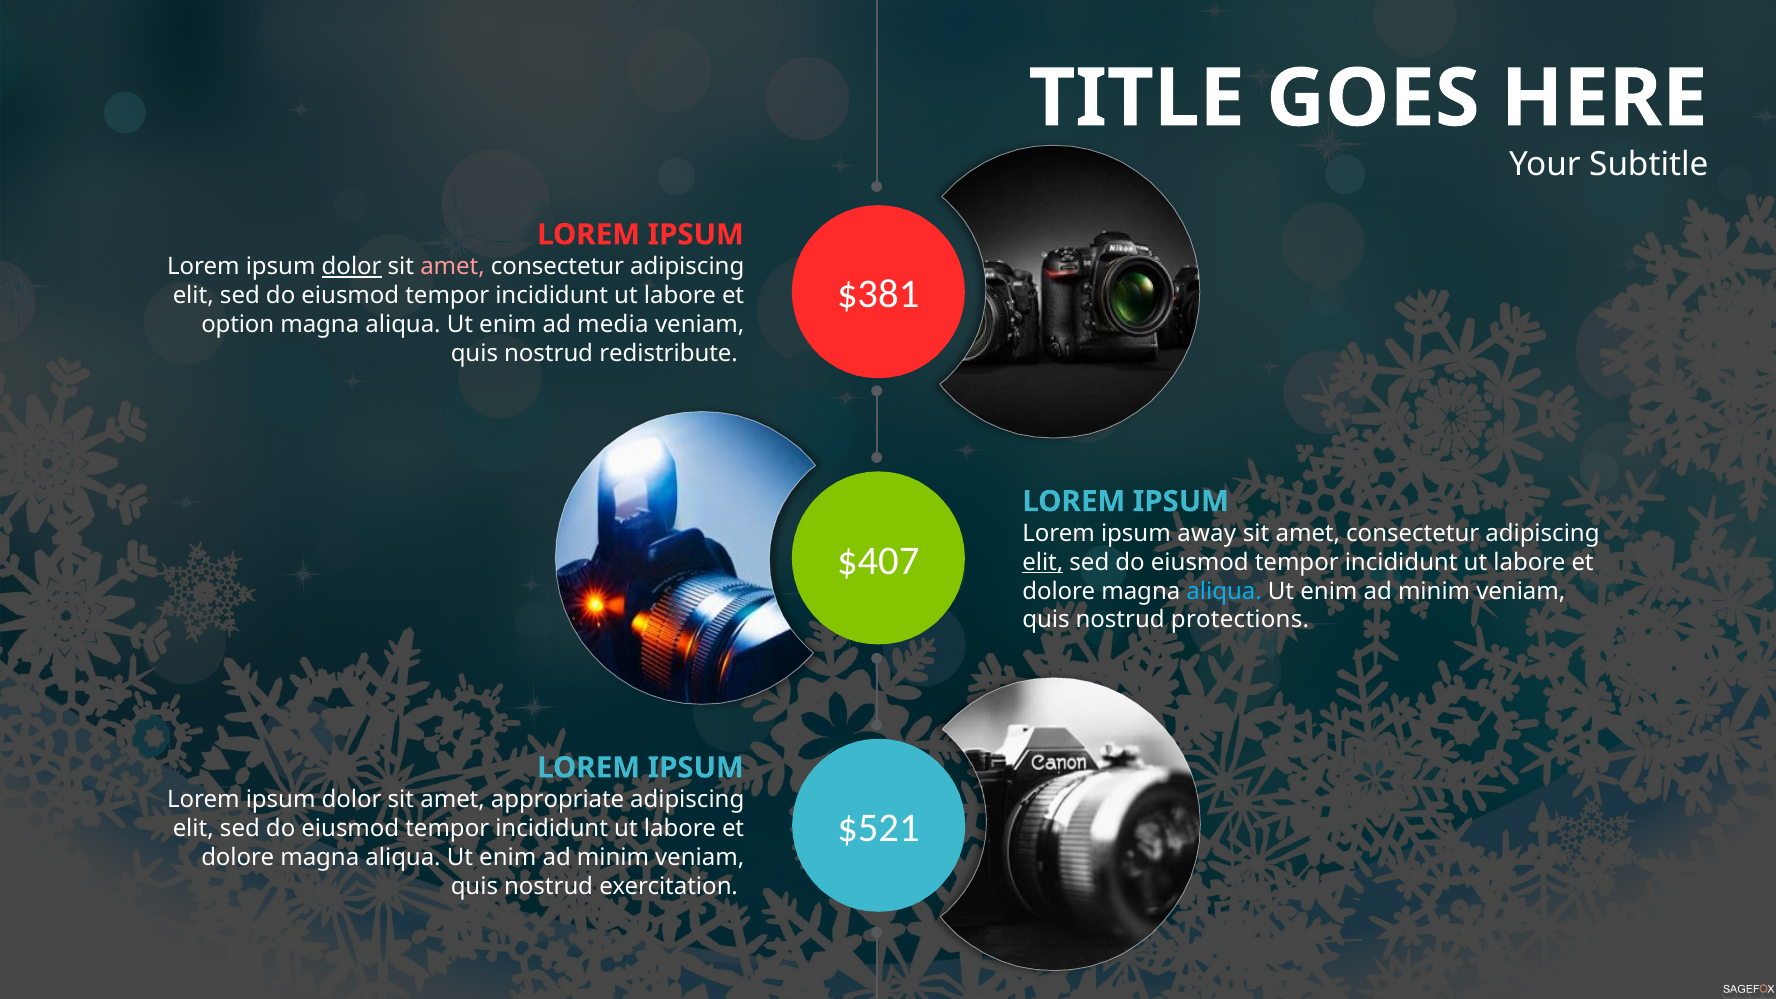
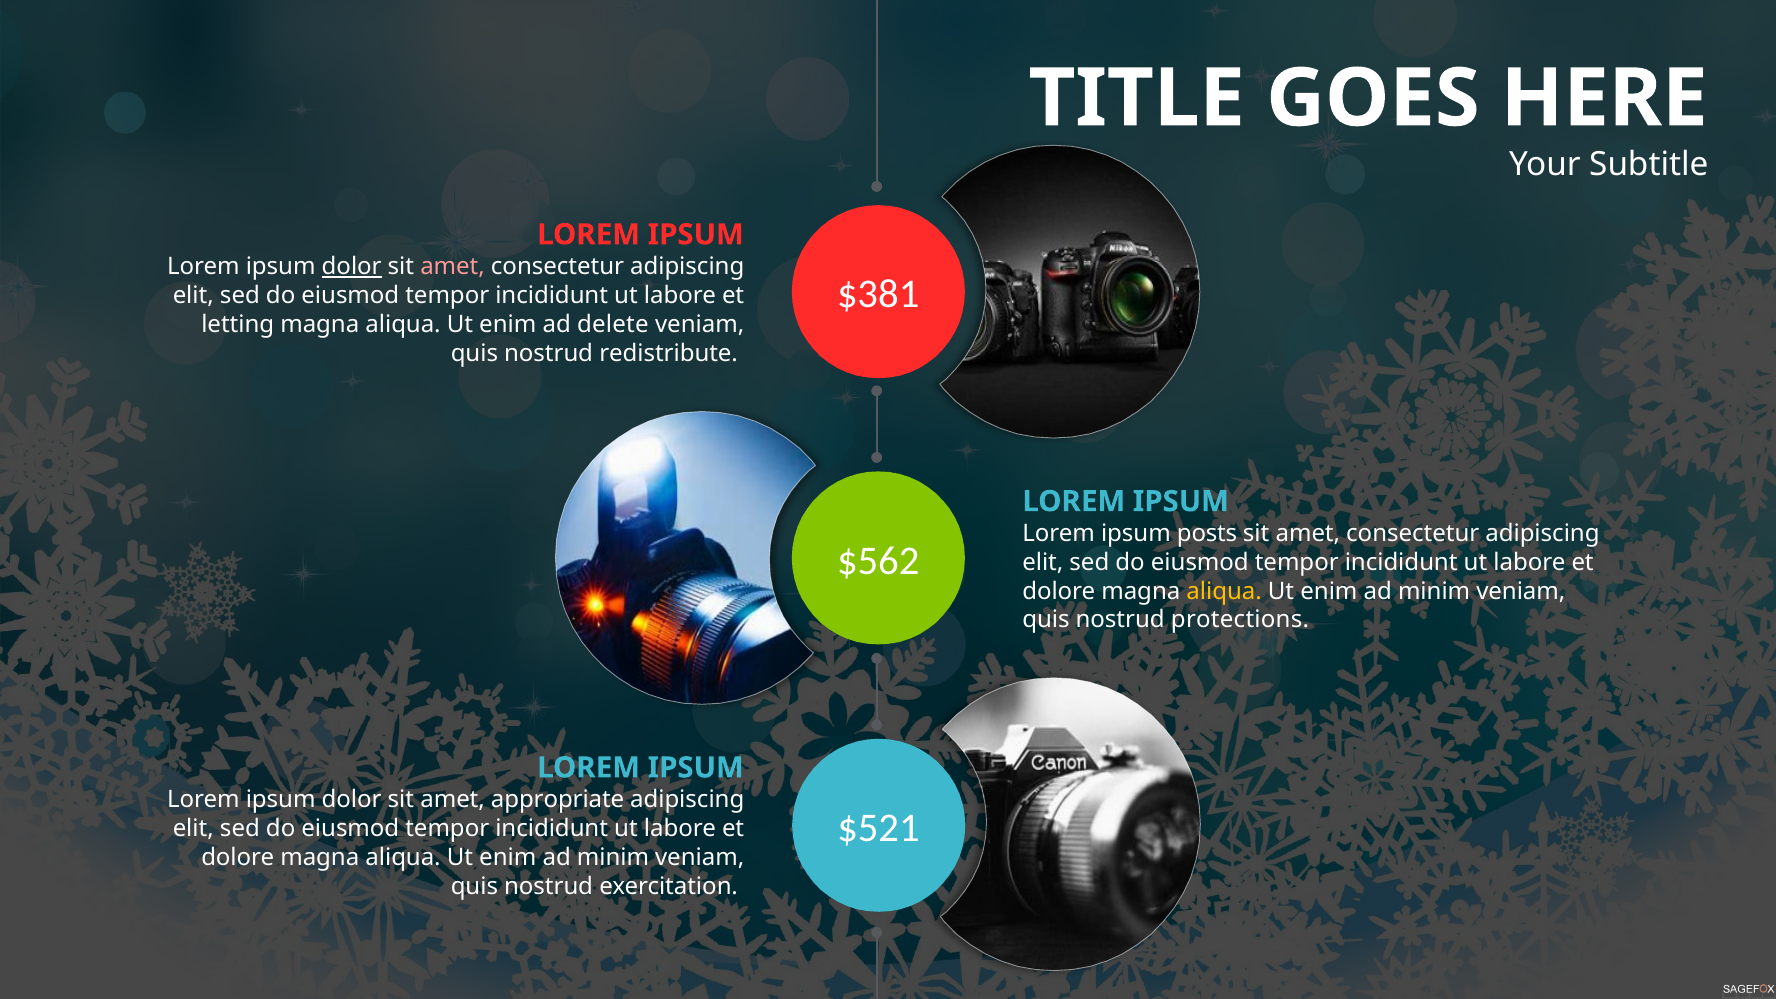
option: option -> letting (238, 324)
media: media -> delete (613, 324)
away: away -> posts (1207, 533)
$407: $407 -> $562 (878, 561)
elit underline: present -> none (1043, 562)
aliqua colour: light blue -> yellow (1224, 591)
